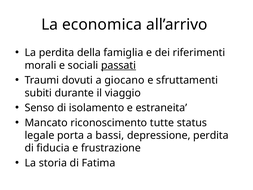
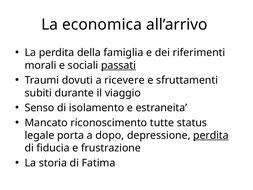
giocano: giocano -> ricevere (124, 80)
bassi: bassi -> dopo (110, 135)
perdita underline: none -> present (211, 135)
